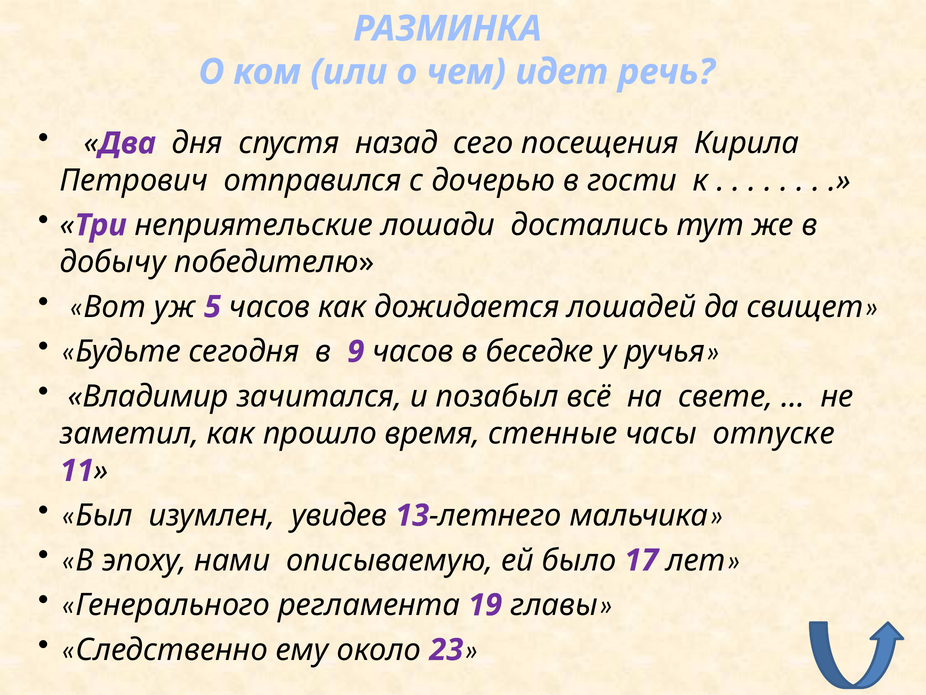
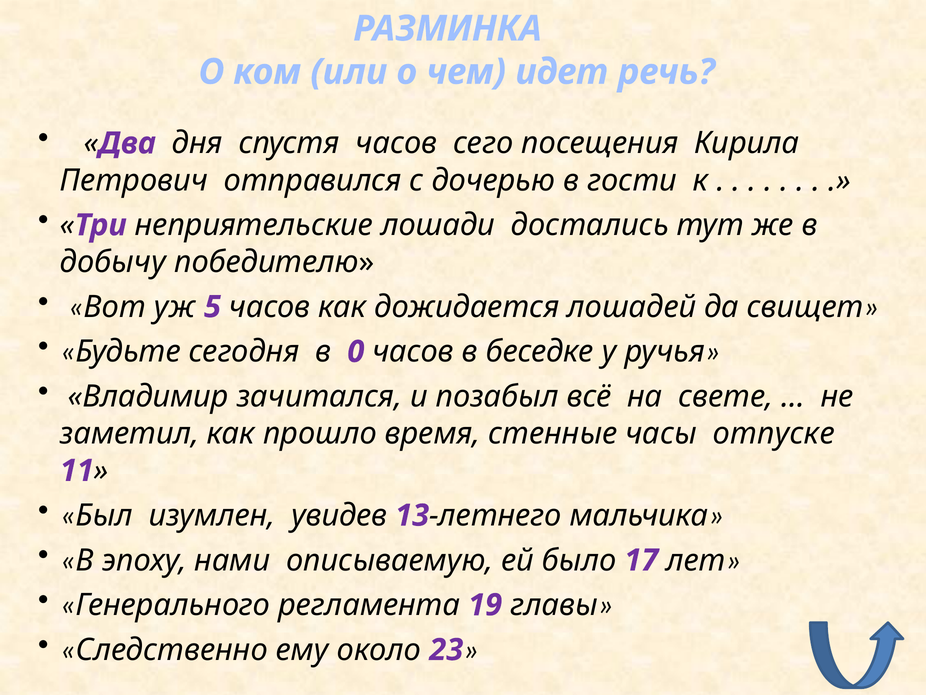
спустя назад: назад -> часов (396, 143)
9: 9 -> 0 (356, 352)
